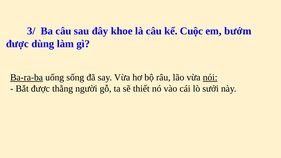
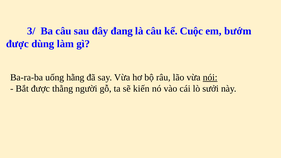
khoe: khoe -> đang (122, 31)
Ba-ra-ba underline: present -> none (27, 77)
sống: sống -> hằng (75, 77)
thiết: thiết -> kiến (141, 89)
